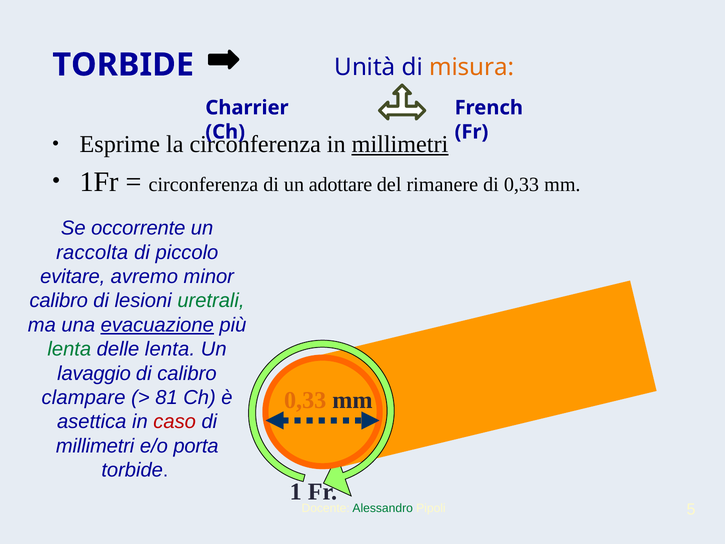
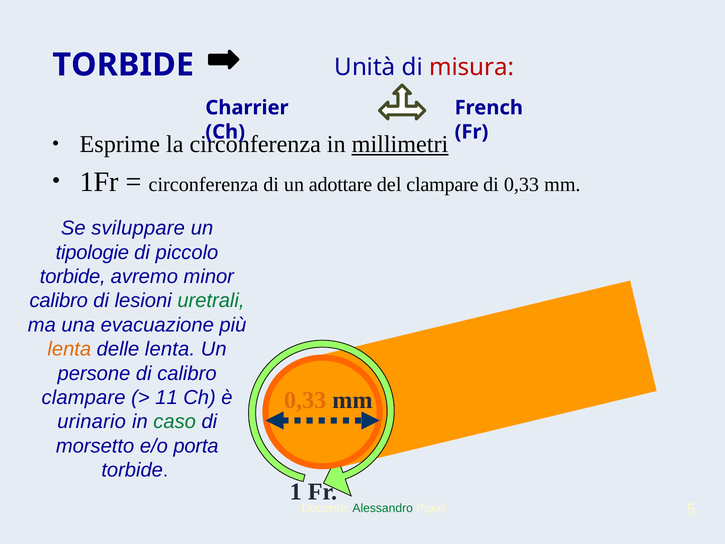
misura colour: orange -> red (472, 67)
del rimanere: rimanere -> clampare (442, 184)
occorrente: occorrente -> sviluppare (138, 228)
raccolta: raccolta -> tipologie (92, 252)
evitare: evitare -> torbide (73, 276)
evacuazione underline: present -> none (157, 325)
lenta colour: green -> orange (69, 349)
lavaggio: lavaggio -> persone (94, 373)
81: 81 -> 11 (167, 397)
asettica: asettica -> urinario (92, 422)
caso colour: red -> green (175, 422)
millimetri: millimetri -> morsetto (95, 446)
